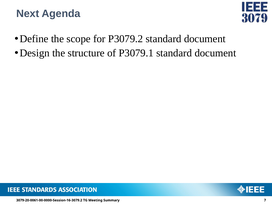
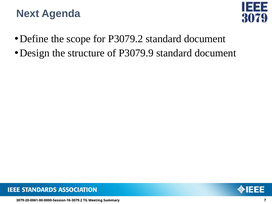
P3079.1: P3079.1 -> P3079.9 (136, 53)
